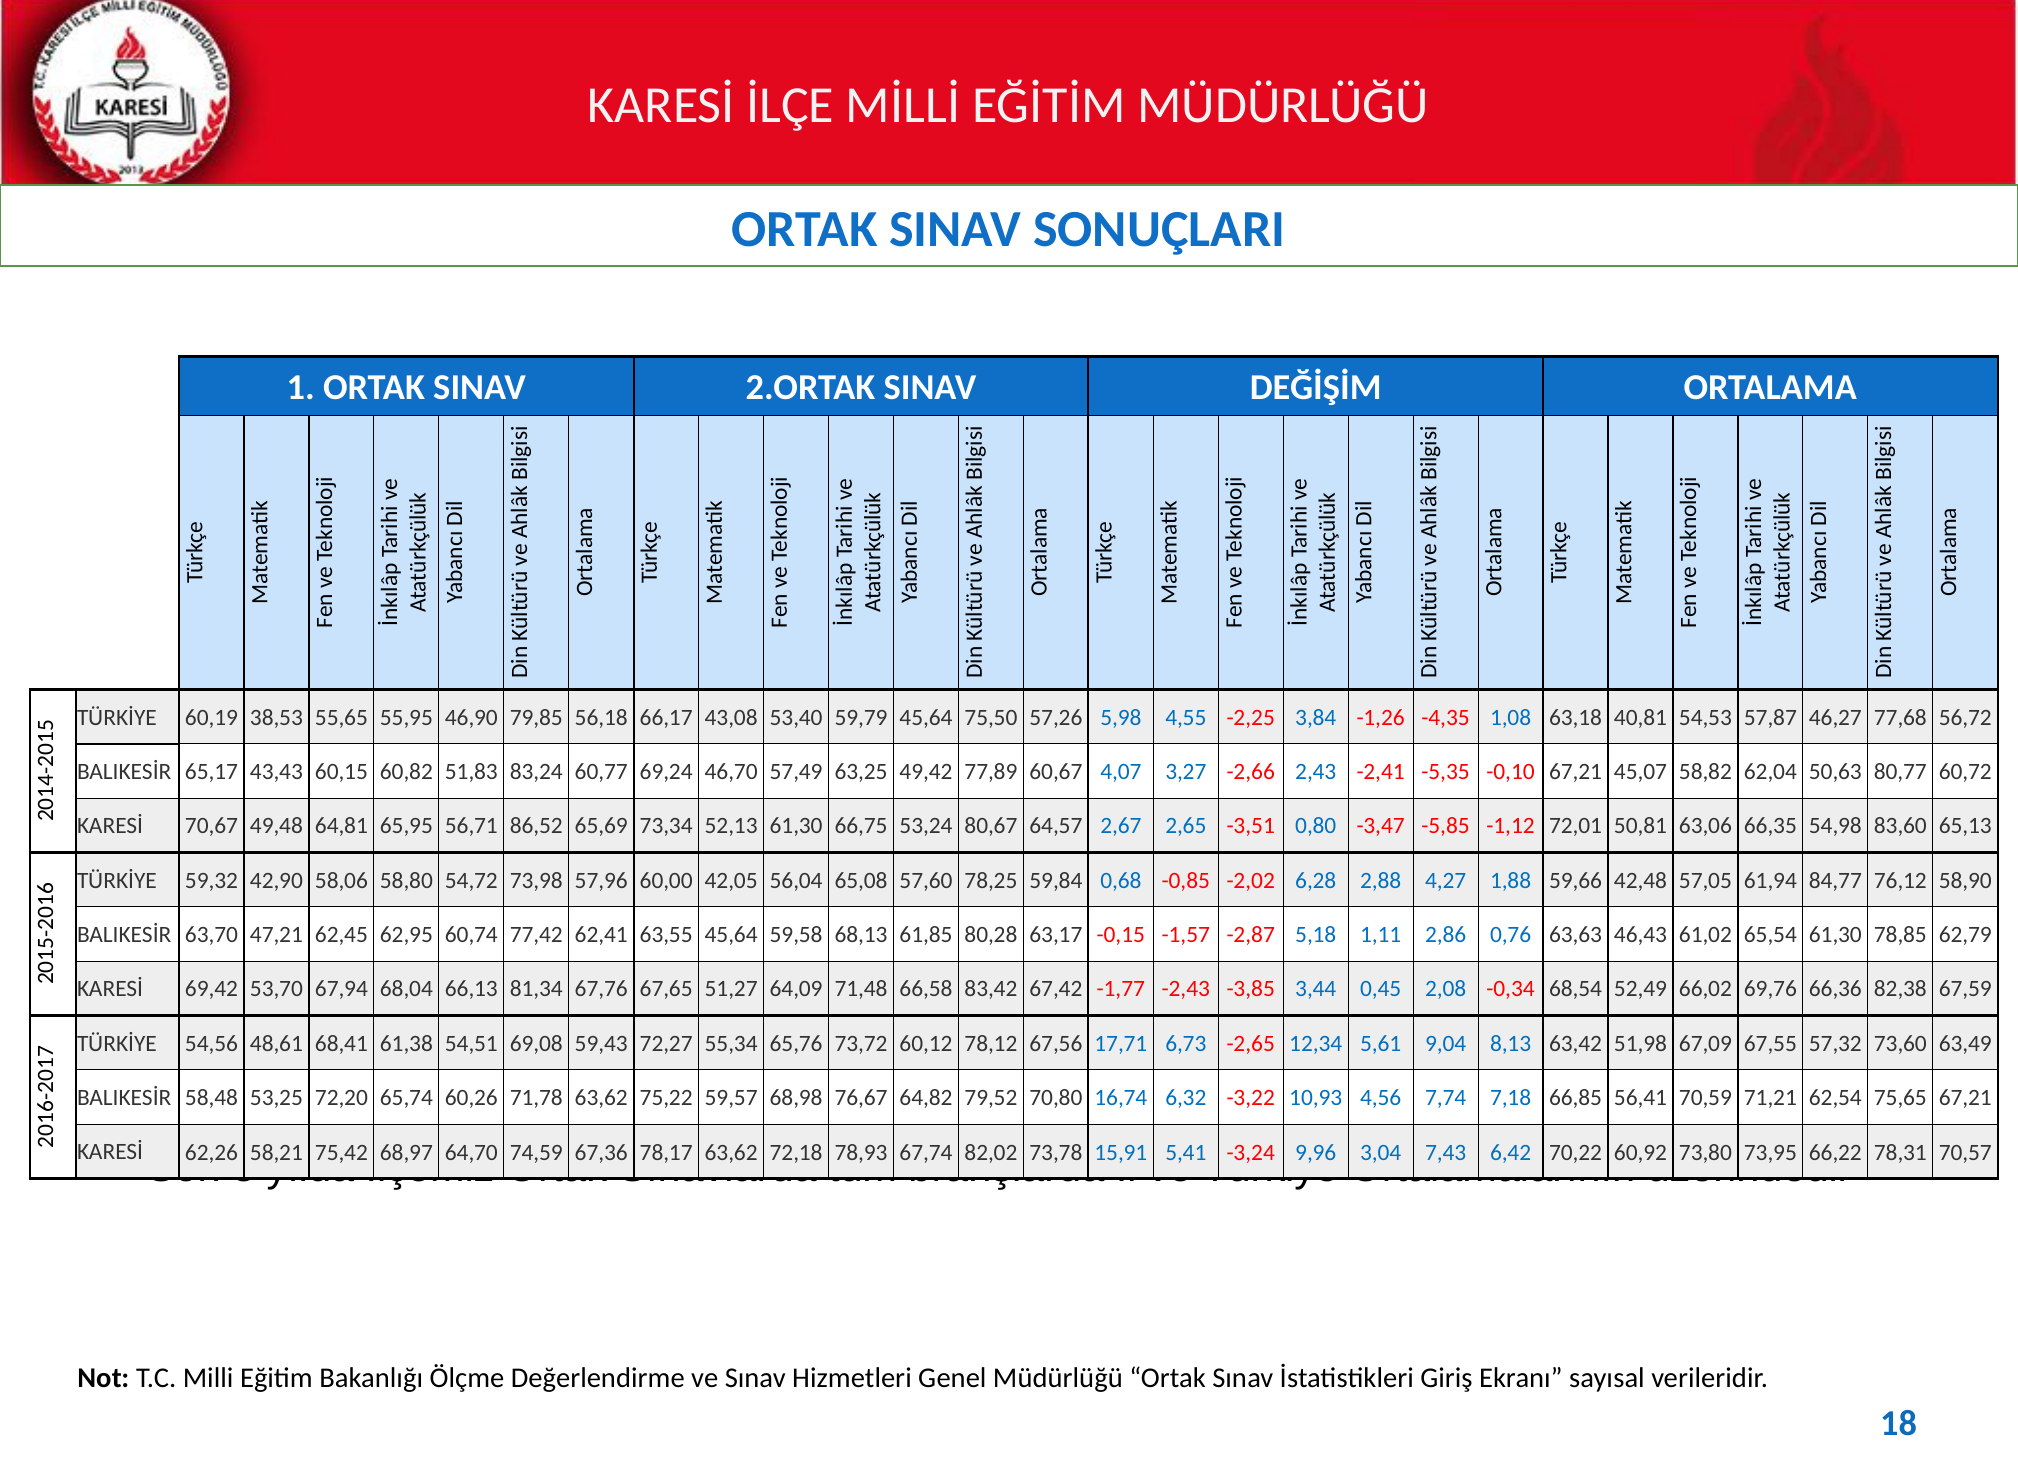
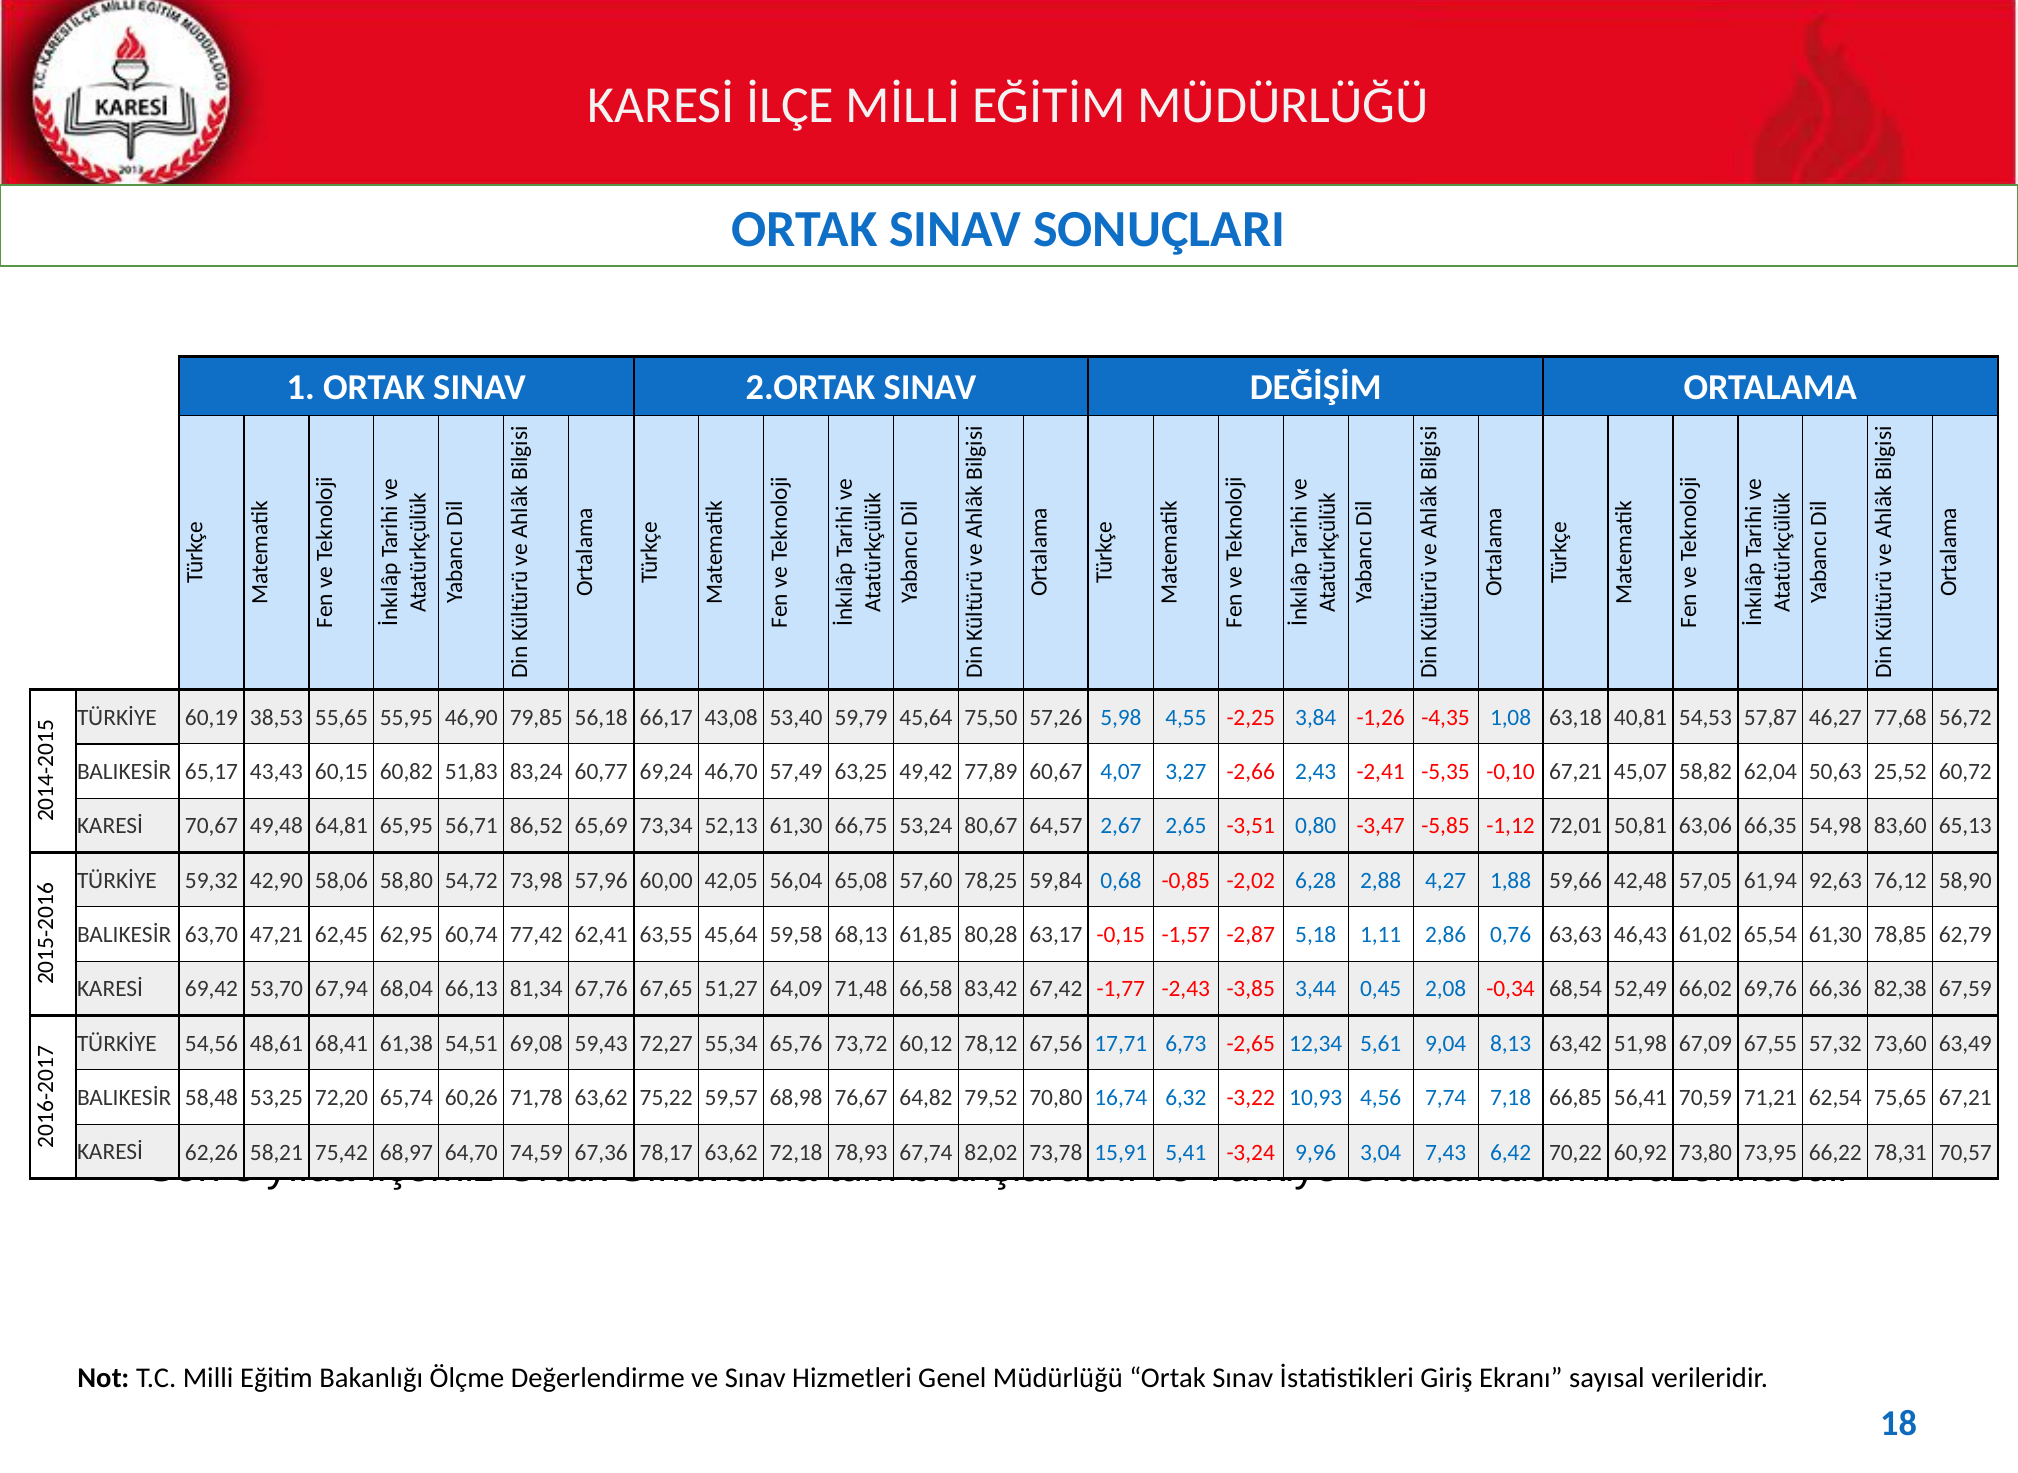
80,77: 80,77 -> 25,52 (1900, 772)
84,77: 84,77 -> 92,63 (1835, 880)
